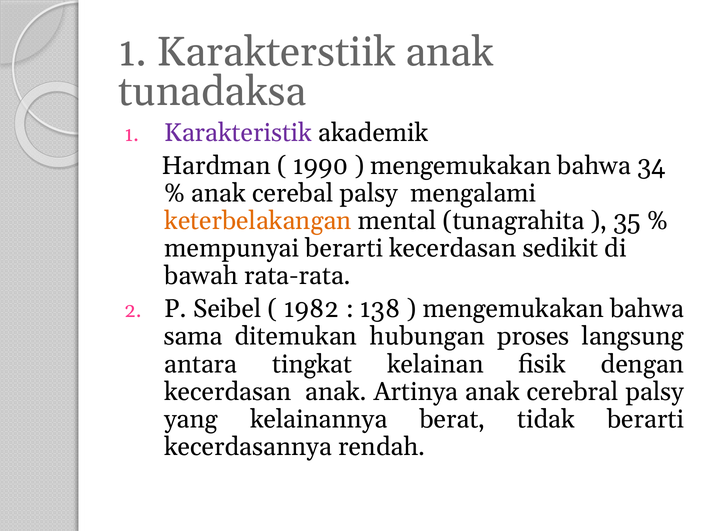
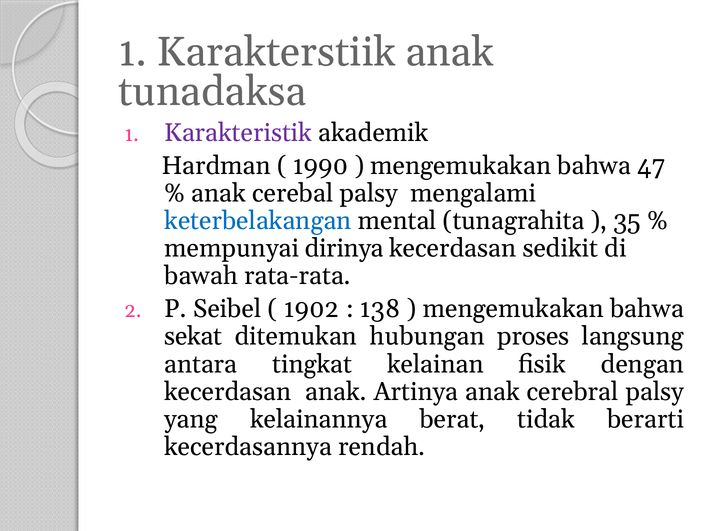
34: 34 -> 47 (651, 166)
keterbelakangan colour: orange -> blue (258, 221)
mempunyai berarti: berarti -> dirinya (344, 248)
1982: 1982 -> 1902 (311, 309)
sama: sama -> sekat (193, 336)
